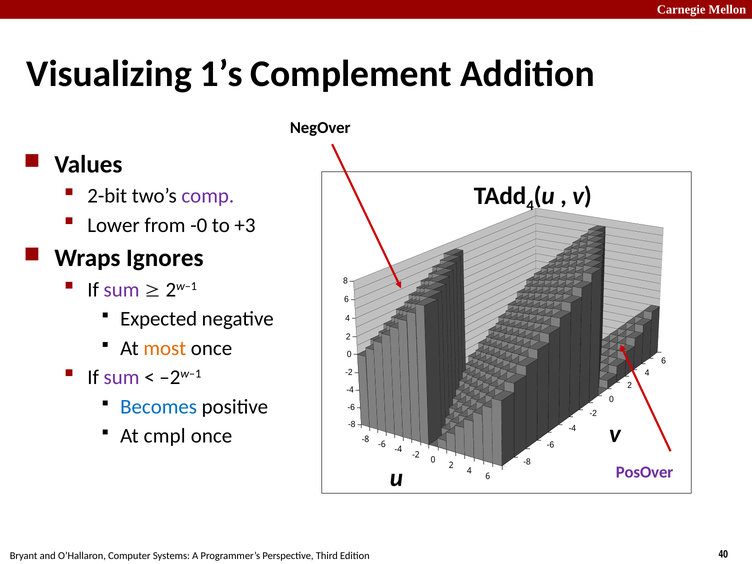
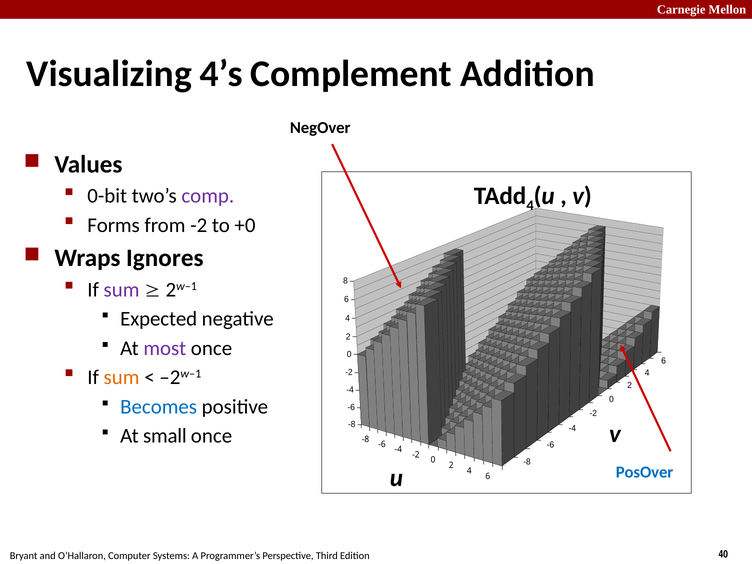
1’s: 1’s -> 4’s (221, 74)
2-bit: 2-bit -> 0-bit (107, 196)
Lower: Lower -> Forms (114, 225)
from -0: -0 -> -2 (199, 225)
+3: +3 -> +0 (245, 225)
most colour: orange -> purple (165, 348)
sum colour: purple -> orange (122, 377)
cmpl: cmpl -> small (165, 436)
PosOver colour: purple -> blue (645, 472)
